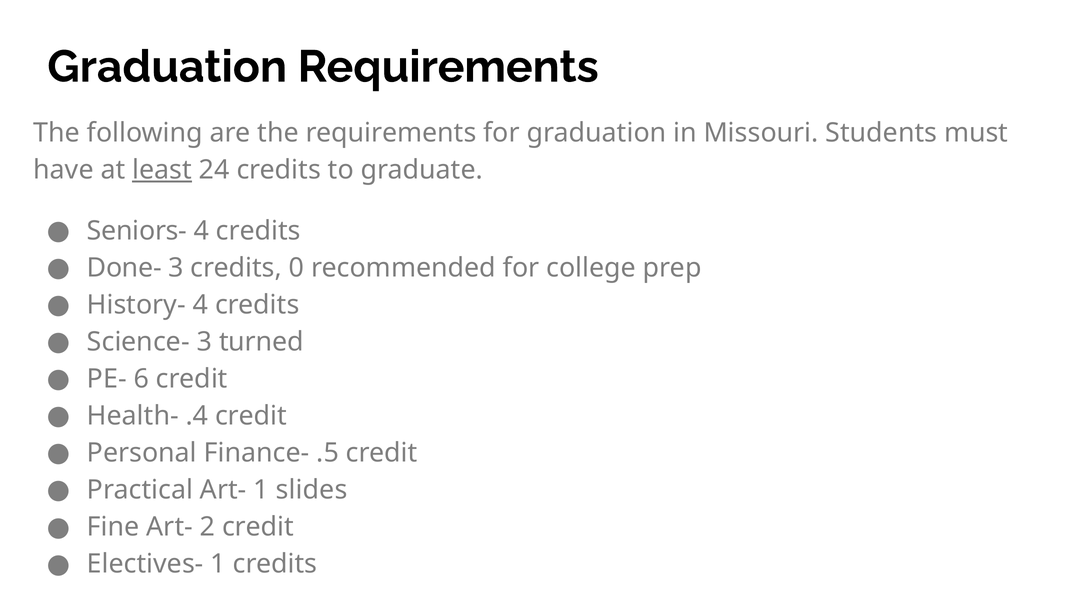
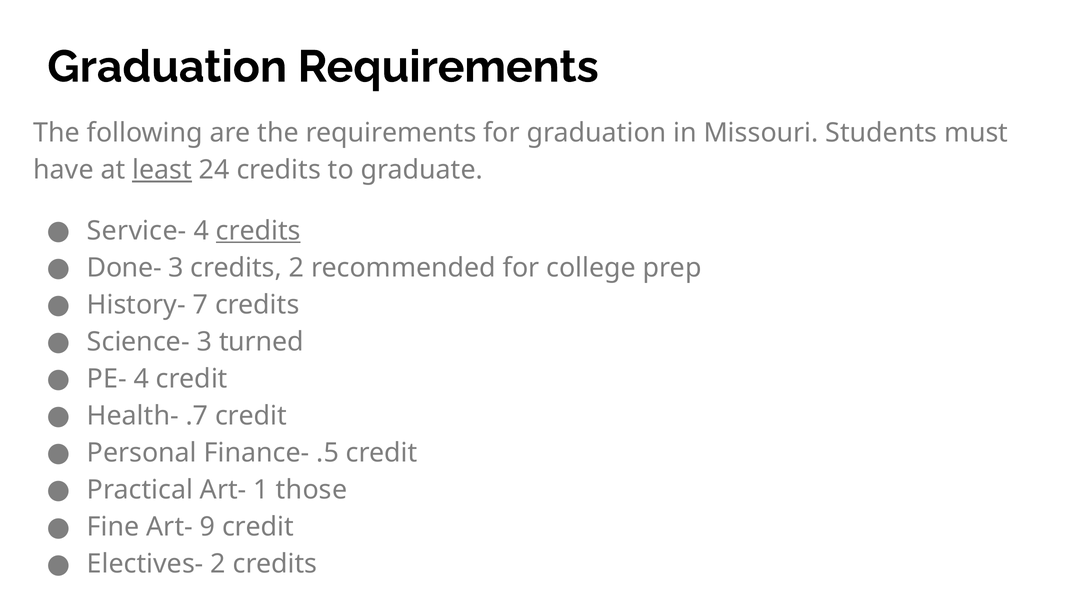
Seniors-: Seniors- -> Service- (137, 231)
credits underline: none -> present (258, 231)
credits 0: 0 -> 2 (297, 268)
History- 4: 4 -> 7 (200, 305)
PE- 6: 6 -> 4 (141, 379)
.4: .4 -> .7 (197, 416)
slides: slides -> those (311, 490)
2: 2 -> 9 (208, 527)
Electives- 1: 1 -> 2 (218, 564)
